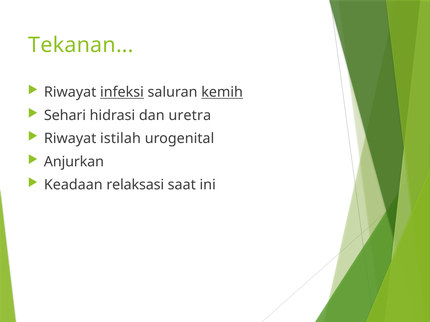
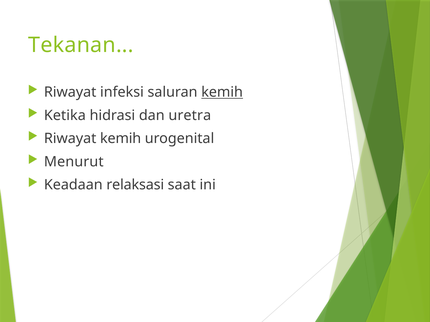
infeksi underline: present -> none (122, 92)
Sehari: Sehari -> Ketika (65, 116)
Riwayat istilah: istilah -> kemih (121, 139)
Anjurkan: Anjurkan -> Menurut (74, 162)
